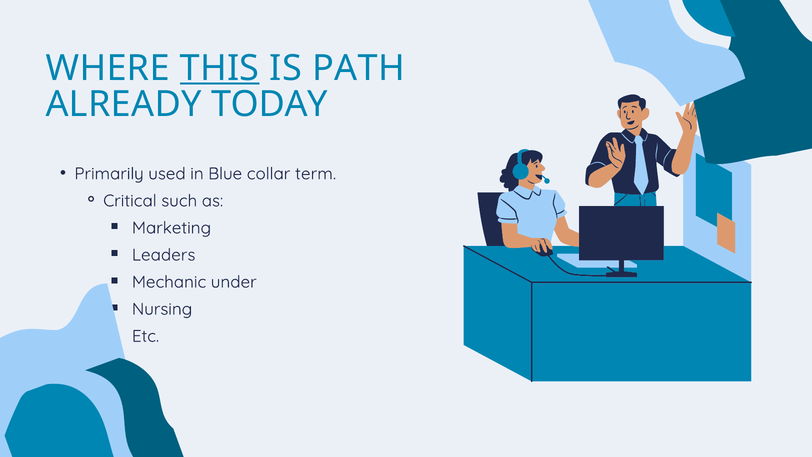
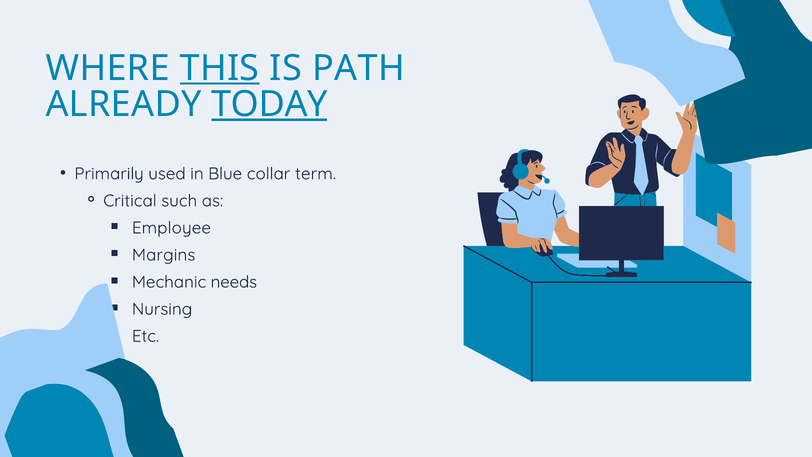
TODAY underline: none -> present (270, 104)
Marketing: Marketing -> Employee (171, 228)
Leaders: Leaders -> Margins (164, 255)
under: under -> needs (234, 282)
